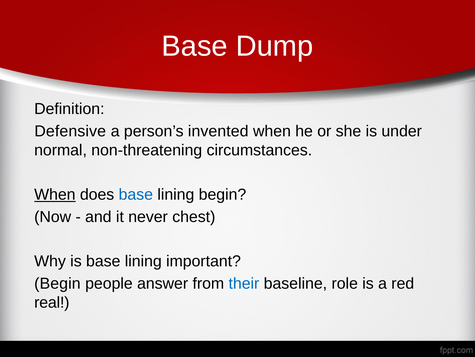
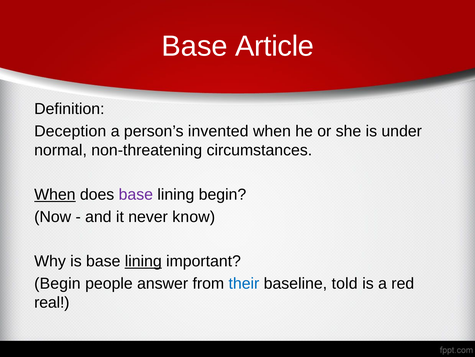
Dump: Dump -> Article (275, 46)
Defensive: Defensive -> Deception (70, 131)
base colour: blue -> purple (136, 194)
chest: chest -> know (194, 216)
lining underline: none -> present (143, 261)
role: role -> told (345, 283)
